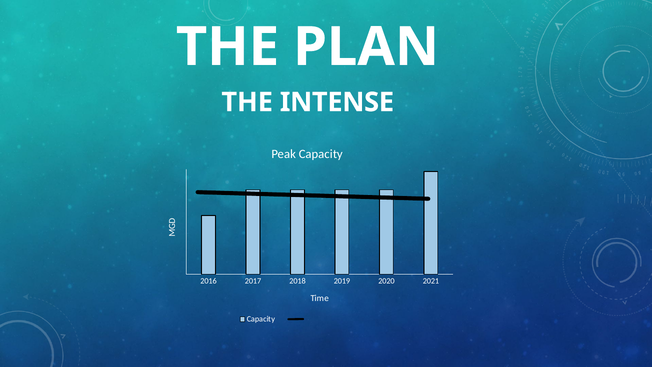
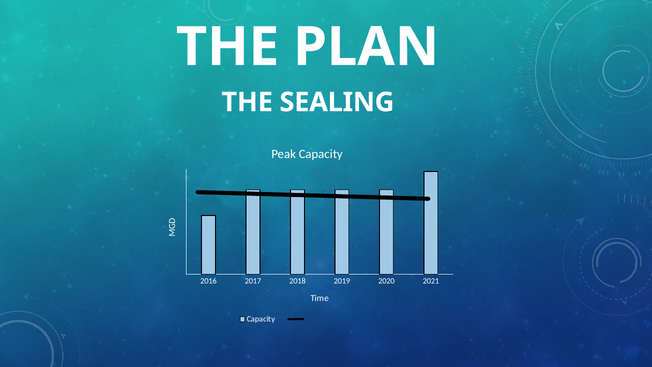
INTENSE: INTENSE -> SEALING (337, 102)
